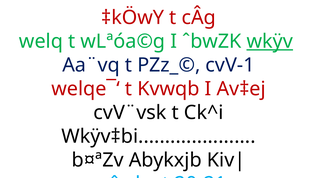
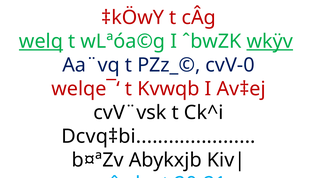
welq underline: none -> present (41, 41)
cvV-1: cvV-1 -> cvV-0 (230, 65)
Wkÿv‡bi: Wkÿv‡bi -> Dcvq‡bi (158, 137)
